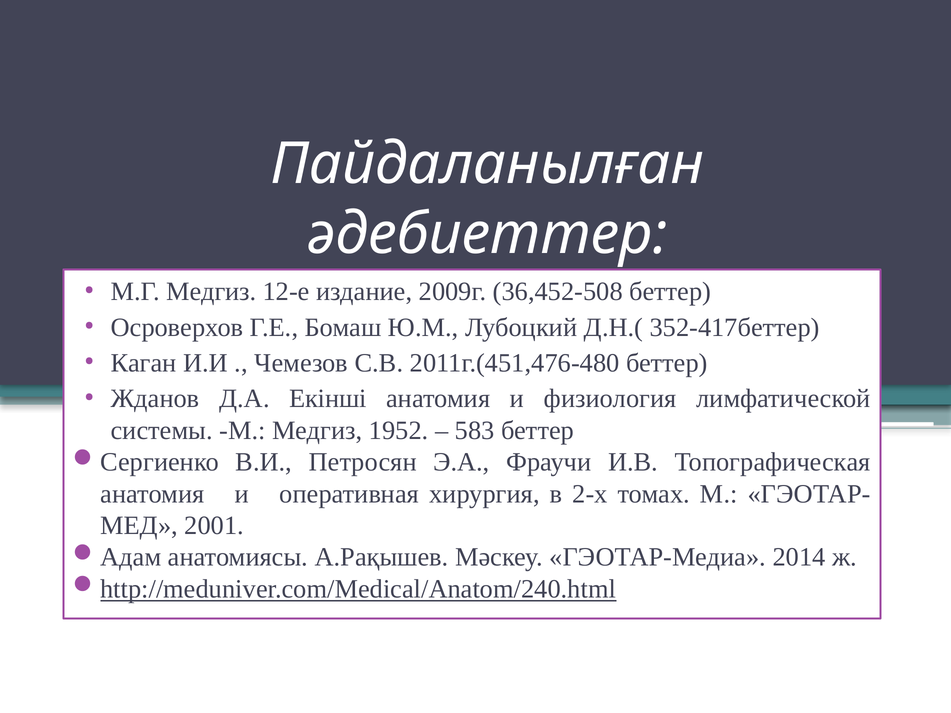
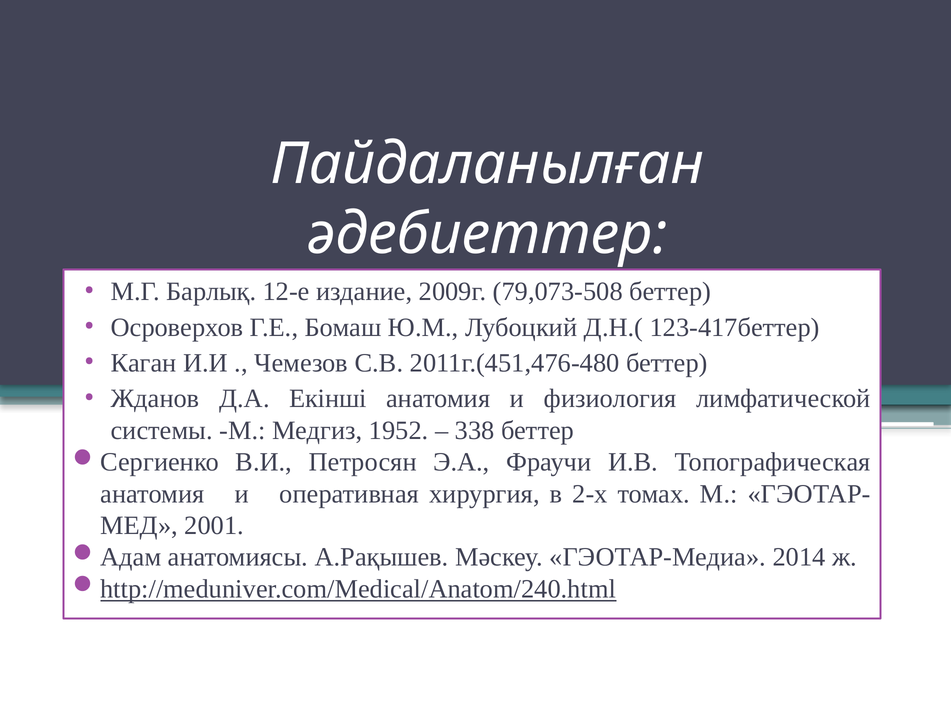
М.Г Медгиз: Медгиз -> Барлық (211, 292)
36,452-508: 36,452-508 -> 79,073-508 (558, 292)
352-417беттер: 352-417беттер -> 123-417беттер (735, 328)
583: 583 -> 338 (475, 431)
